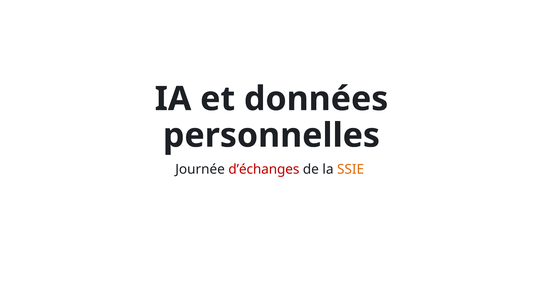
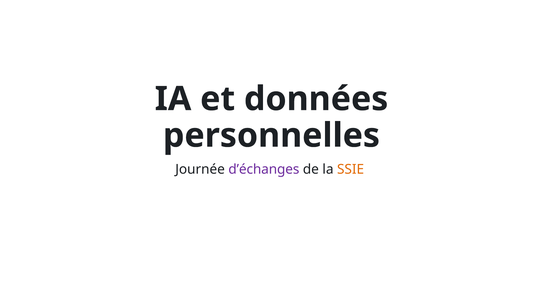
d’échanges colour: red -> purple (264, 170)
